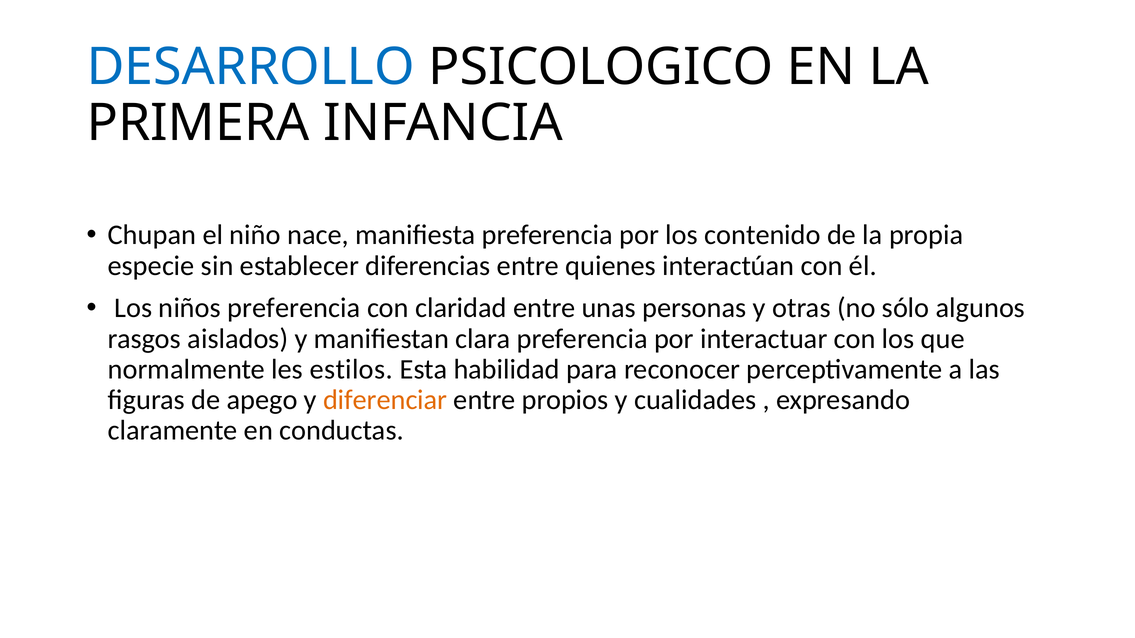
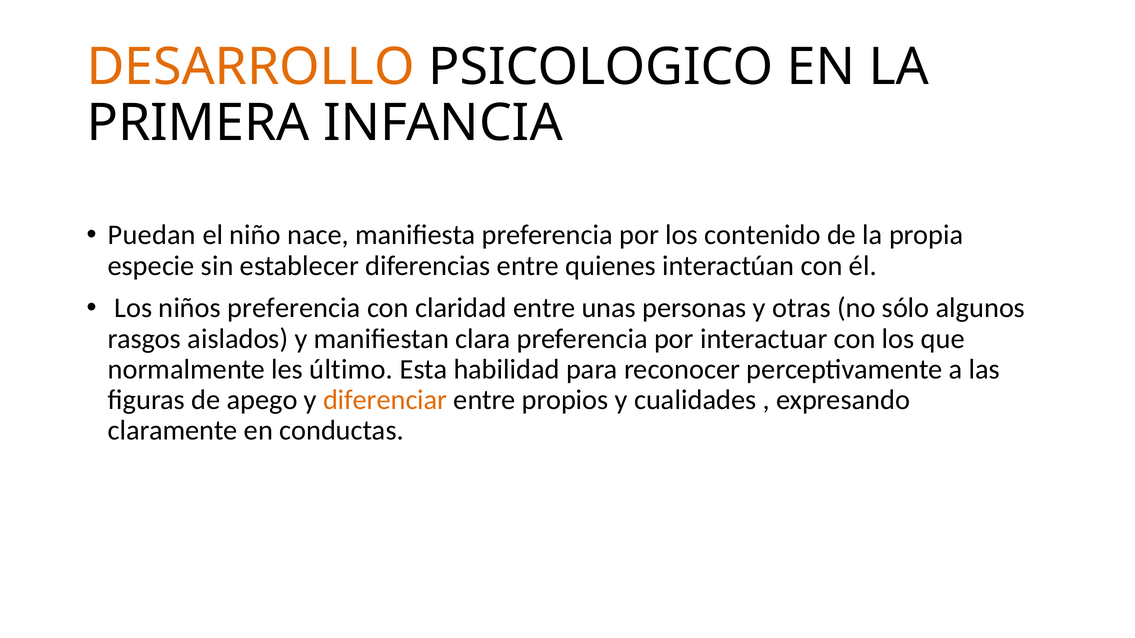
DESARROLLO colour: blue -> orange (251, 67)
Chupan: Chupan -> Puedan (152, 235)
estilos: estilos -> último (351, 370)
